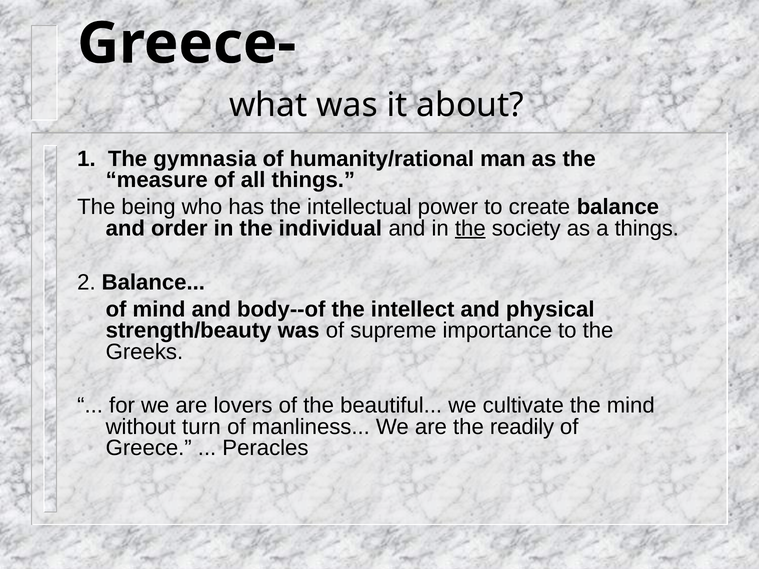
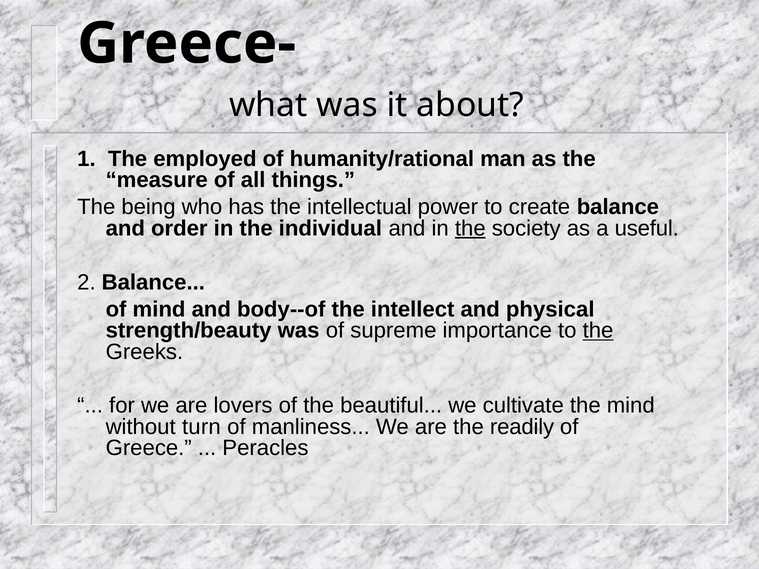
gymnasia: gymnasia -> employed (205, 159)
a things: things -> useful (647, 228)
the underline: none -> present (598, 331)
